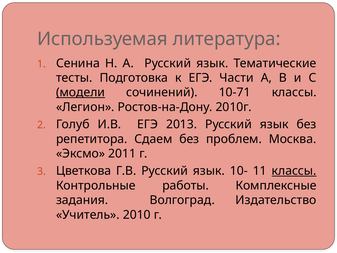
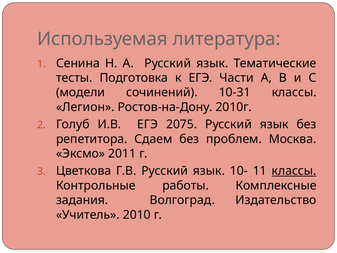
модели underline: present -> none (80, 92)
10-71: 10-71 -> 10-31 (235, 92)
2013: 2013 -> 2075 (182, 124)
